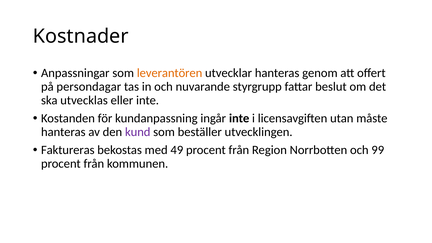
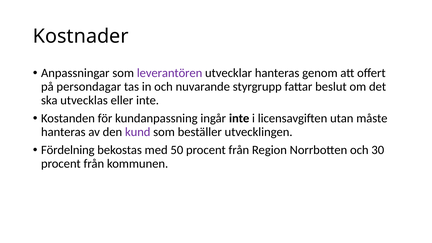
leverantören colour: orange -> purple (170, 73)
Faktureras: Faktureras -> Fördelning (68, 150)
49: 49 -> 50 (177, 150)
99: 99 -> 30 (378, 150)
